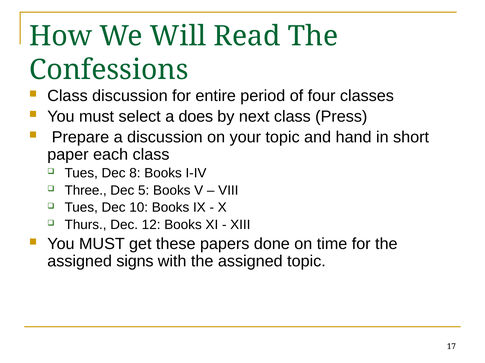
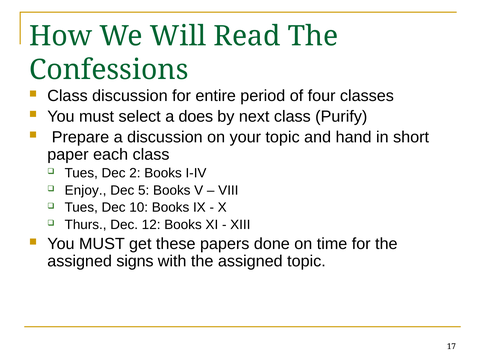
Press: Press -> Purify (341, 117)
8: 8 -> 2 (135, 173)
Three: Three -> Enjoy (86, 191)
